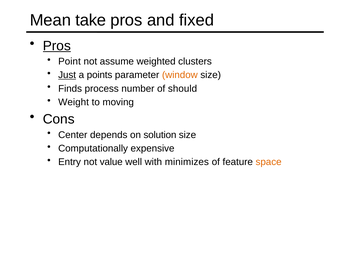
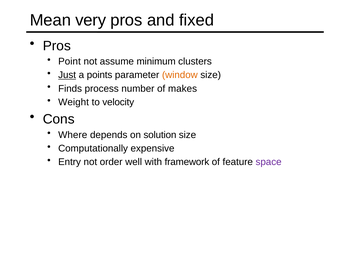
take: take -> very (91, 20)
Pros underline: present -> none (57, 46)
weighted: weighted -> minimum (156, 62)
should: should -> makes (183, 89)
moving: moving -> velocity (118, 102)
Center: Center -> Where (73, 135)
value: value -> order (111, 162)
minimizes: minimizes -> framework (187, 162)
space colour: orange -> purple (269, 162)
